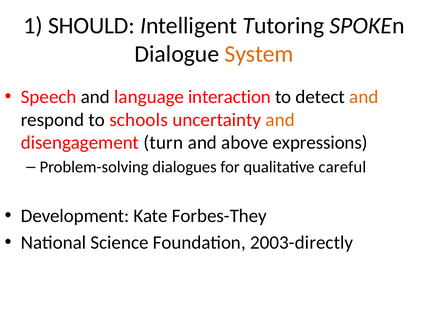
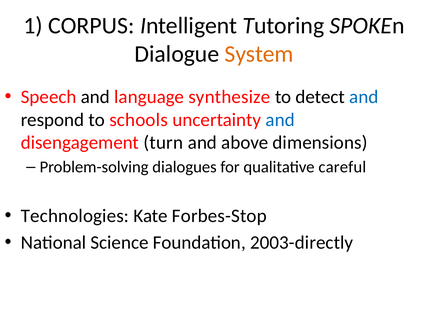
SHOULD: SHOULD -> CORPUS (91, 26)
interaction: interaction -> synthesize (229, 97)
and colour: orange -> blue (364, 97)
and colour: orange -> blue (280, 120)
expressions: expressions -> dimensions (320, 143)
Development: Development -> Technologies (75, 216)
Forbes-They: Forbes-They -> Forbes-Stop (219, 216)
